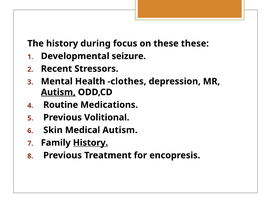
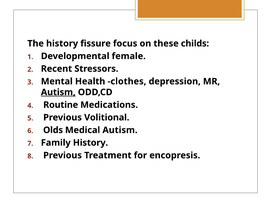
during: during -> fissure (96, 44)
these these: these -> childs (195, 44)
seizure: seizure -> female (129, 56)
Skin: Skin -> Olds (53, 130)
History underline: present -> none (91, 143)
